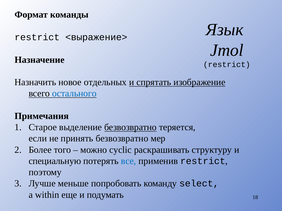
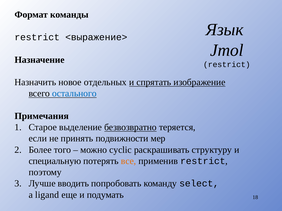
принять безвозвратно: безвозвратно -> подвижности (122, 139)
все colour: blue -> orange (129, 161)
меньше: меньше -> вводить (73, 184)
within: within -> ligand (47, 195)
